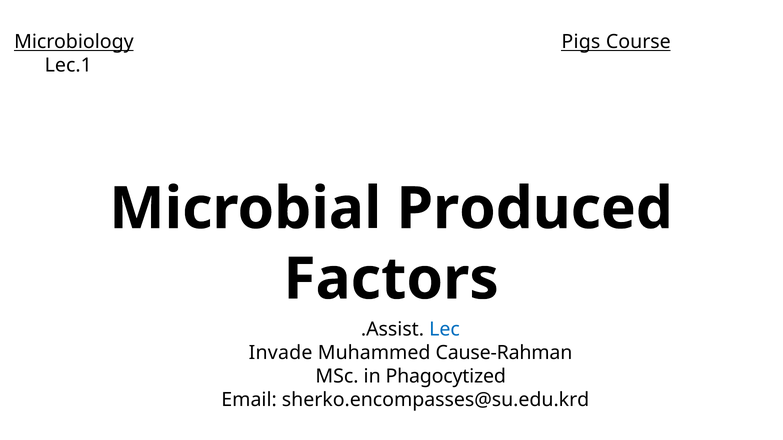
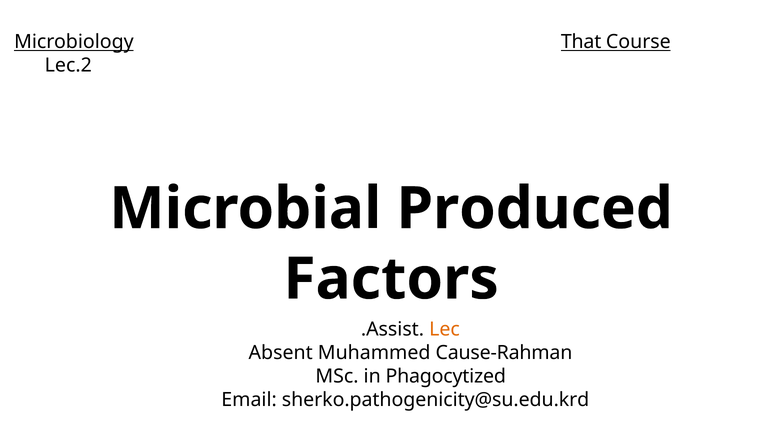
Pigs: Pigs -> That (581, 42)
Lec.1: Lec.1 -> Lec.2 (68, 65)
Lec colour: blue -> orange (445, 330)
Invade: Invade -> Absent (281, 353)
sherko.encompasses@su.edu.krd: sherko.encompasses@su.edu.krd -> sherko.pathogenicity@su.edu.krd (436, 400)
